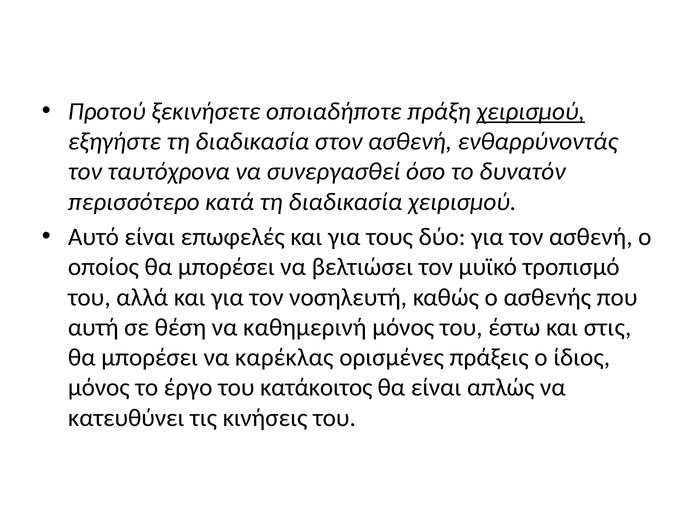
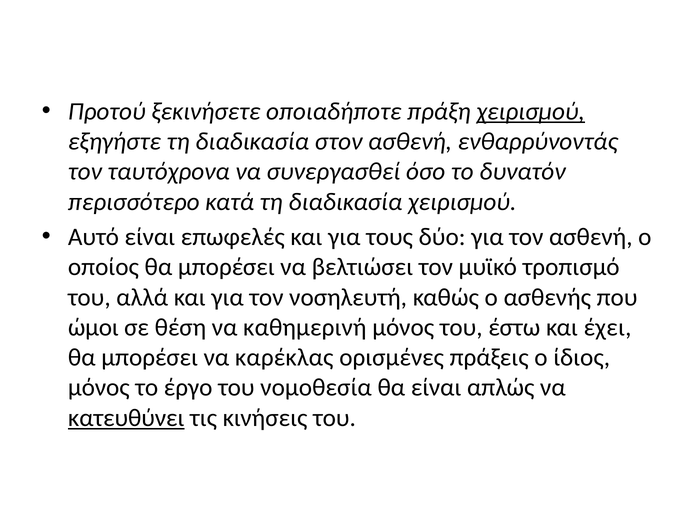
αυτή: αυτή -> ώμοι (93, 328)
στις: στις -> έχει (608, 328)
κατάκοιτος: κατάκοιτος -> νομοθεσία (316, 388)
κατευθύνει underline: none -> present (126, 418)
